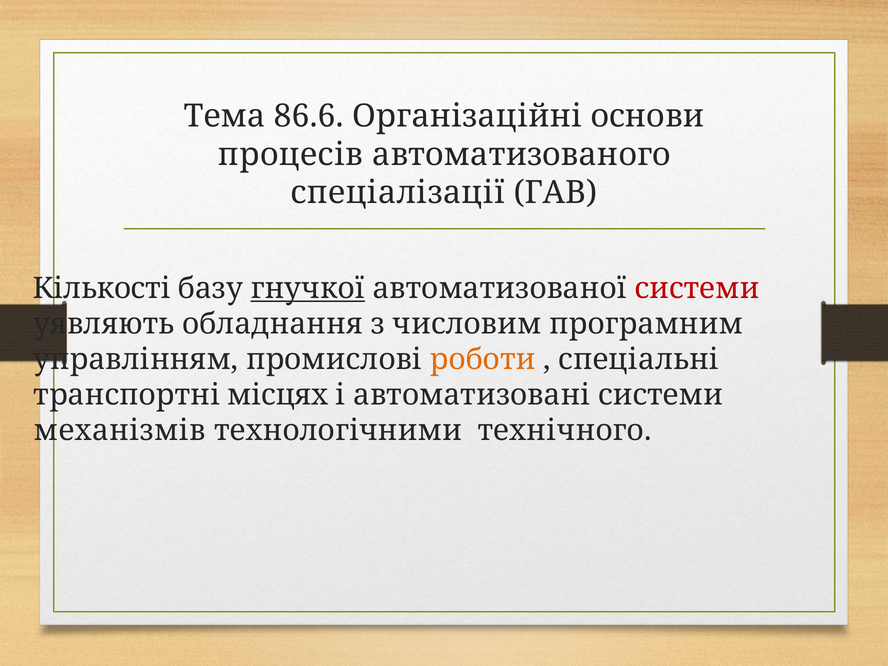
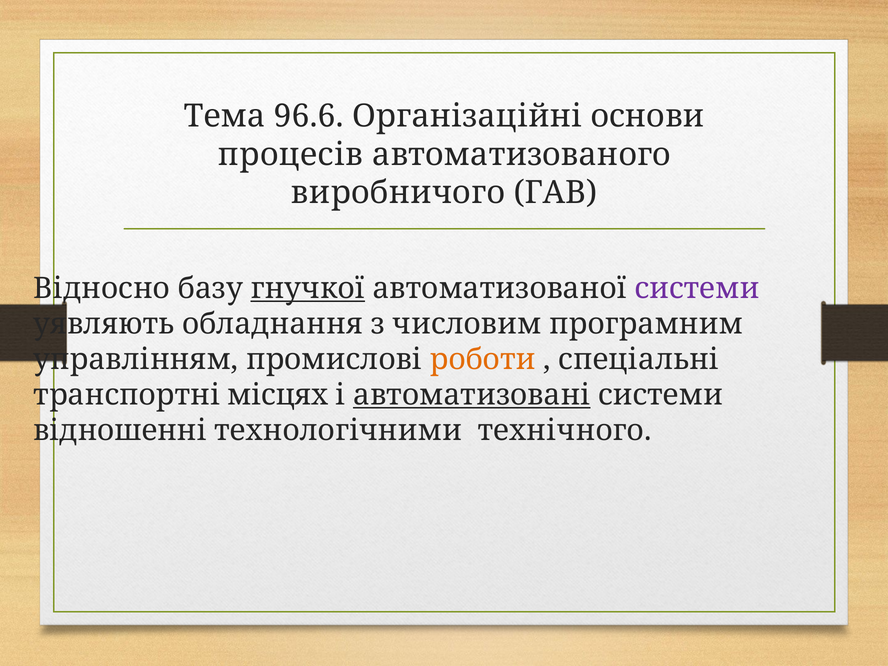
86.6: 86.6 -> 96.6 (309, 116)
спеціалізації: спеціалізації -> виробничого (398, 193)
Кількості: Кількості -> Відносно (102, 288)
системи colour: red -> purple (697, 288)
автоматизовані underline: none -> present (472, 395)
механізмів: механізмів -> відношенні (120, 431)
